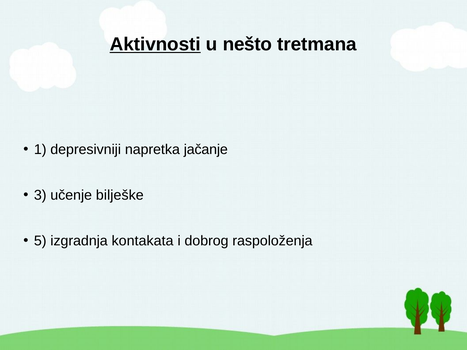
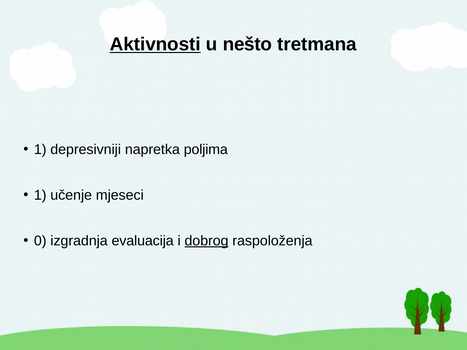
jačanje: jačanje -> poljima (206, 150)
3: 3 -> 1 (40, 195)
bilješke: bilješke -> mjeseci (120, 195)
5: 5 -> 0 (40, 241)
kontakata: kontakata -> evaluacija (143, 241)
dobrog underline: none -> present (207, 241)
